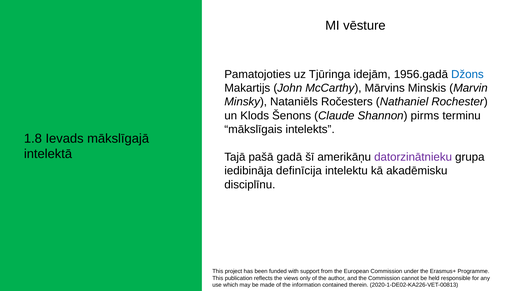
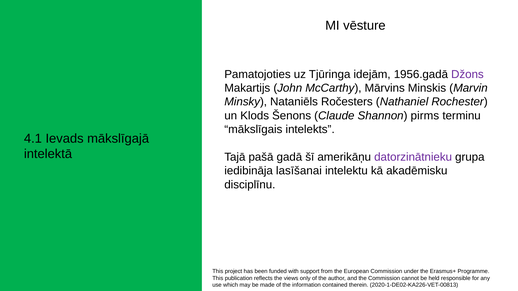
Džons colour: blue -> purple (467, 74)
1.8: 1.8 -> 4.1 (33, 139)
definīcija: definīcija -> lasīšanai (299, 171)
